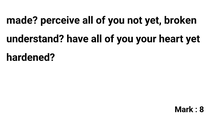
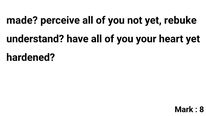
broken: broken -> rebuke (180, 20)
